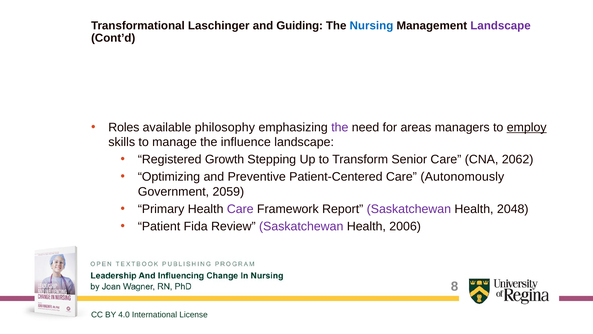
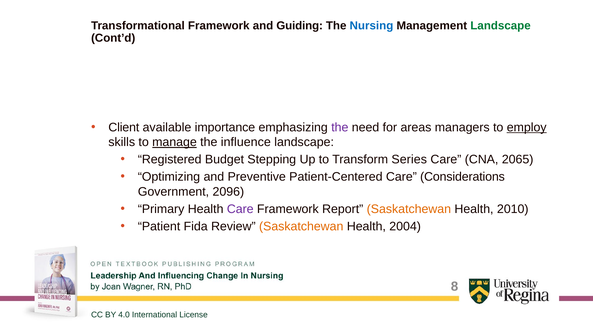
Transformational Laschinger: Laschinger -> Framework (219, 26)
Landscape colour: purple -> green (501, 26)
Roles: Roles -> Client (124, 127)
philosophy: philosophy -> importance (225, 127)
manage underline: none -> present (175, 142)
Growth: Growth -> Budget (224, 159)
Senior: Senior -> Series (409, 159)
2062: 2062 -> 2065 (518, 159)
Autonomously: Autonomously -> Considerations (462, 177)
2059: 2059 -> 2096 (228, 191)
Saskatchewan colour: purple -> orange (409, 209)
2048: 2048 -> 2010 (513, 209)
Saskatchewan colour: purple -> orange (301, 226)
2006: 2006 -> 2004 (405, 226)
